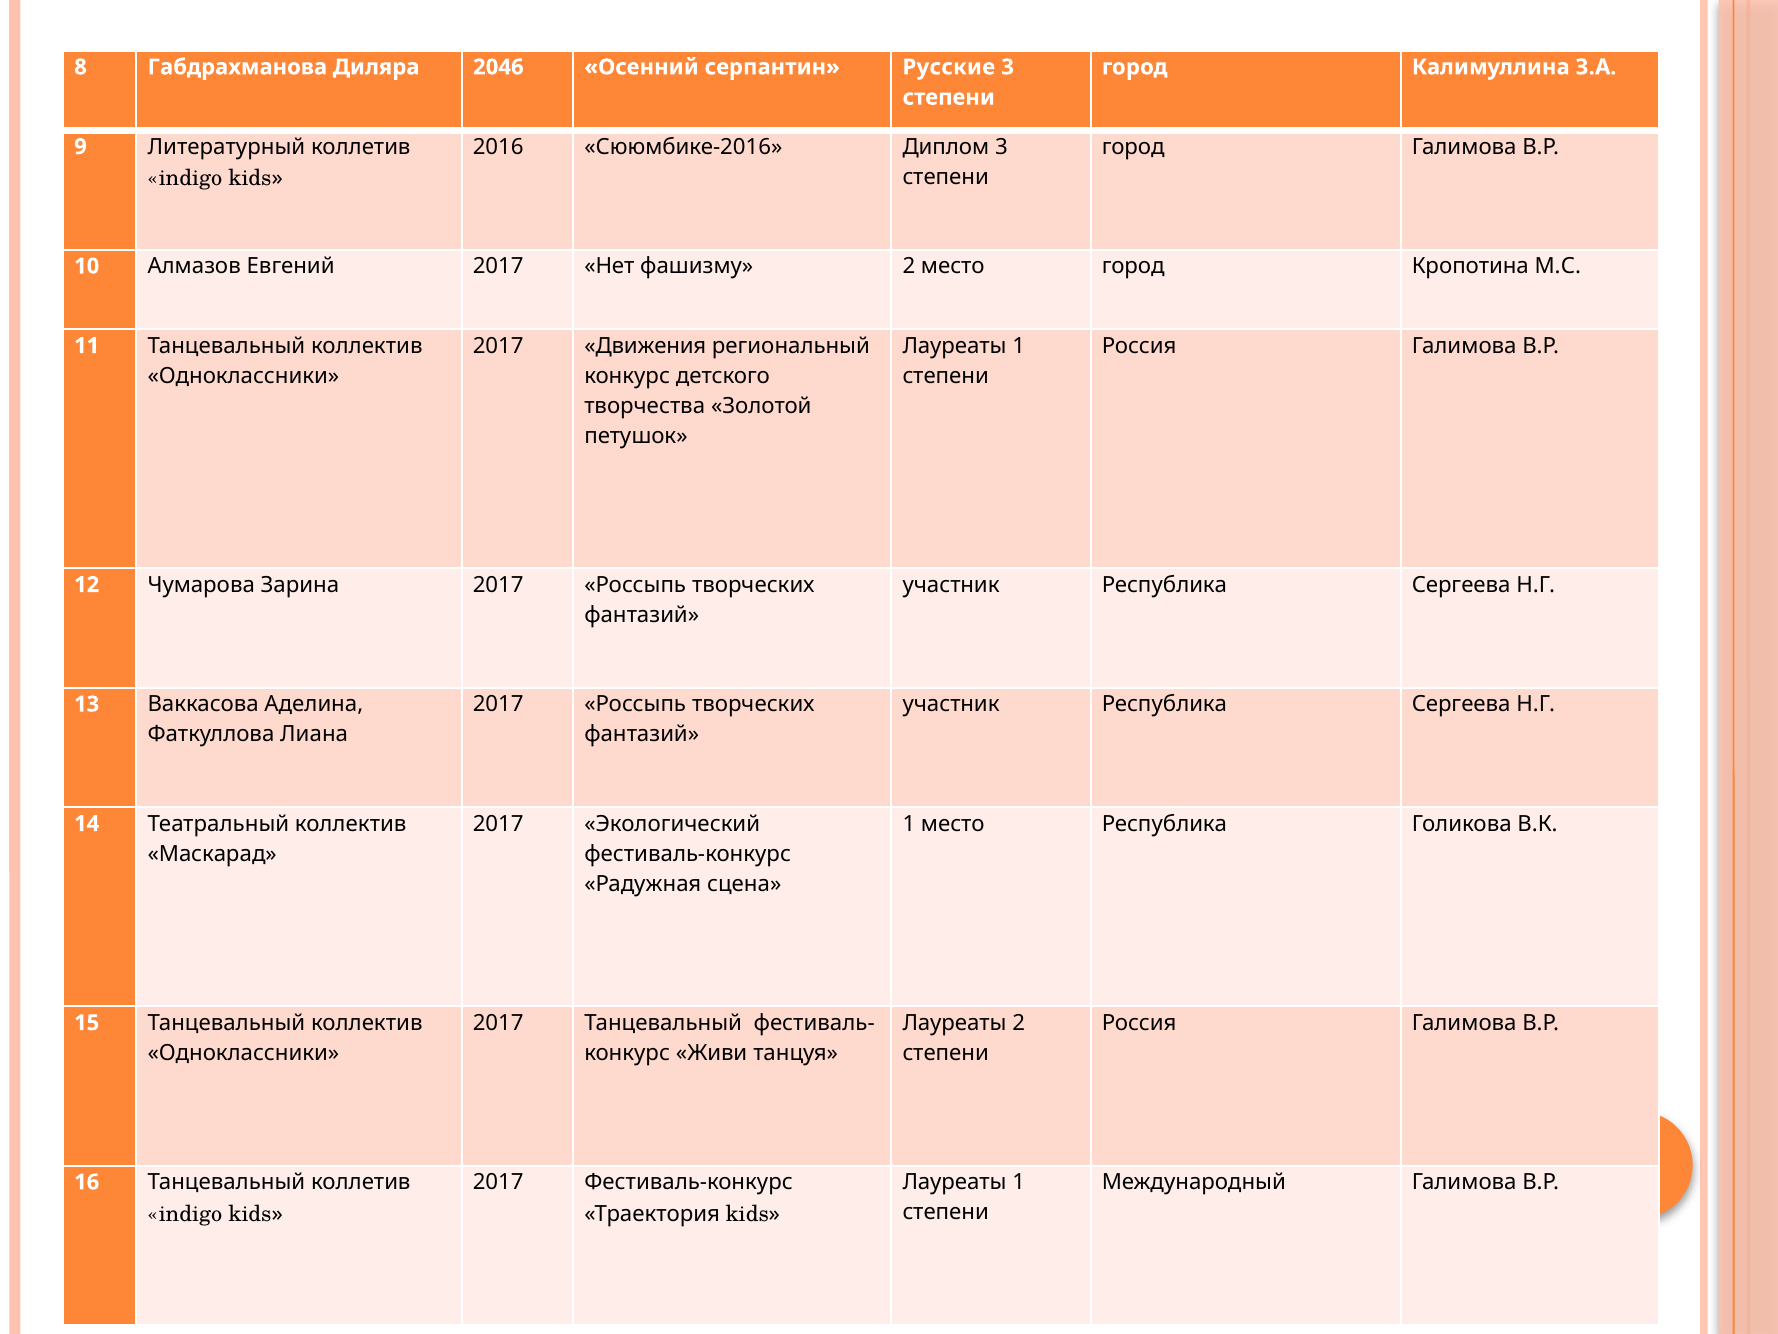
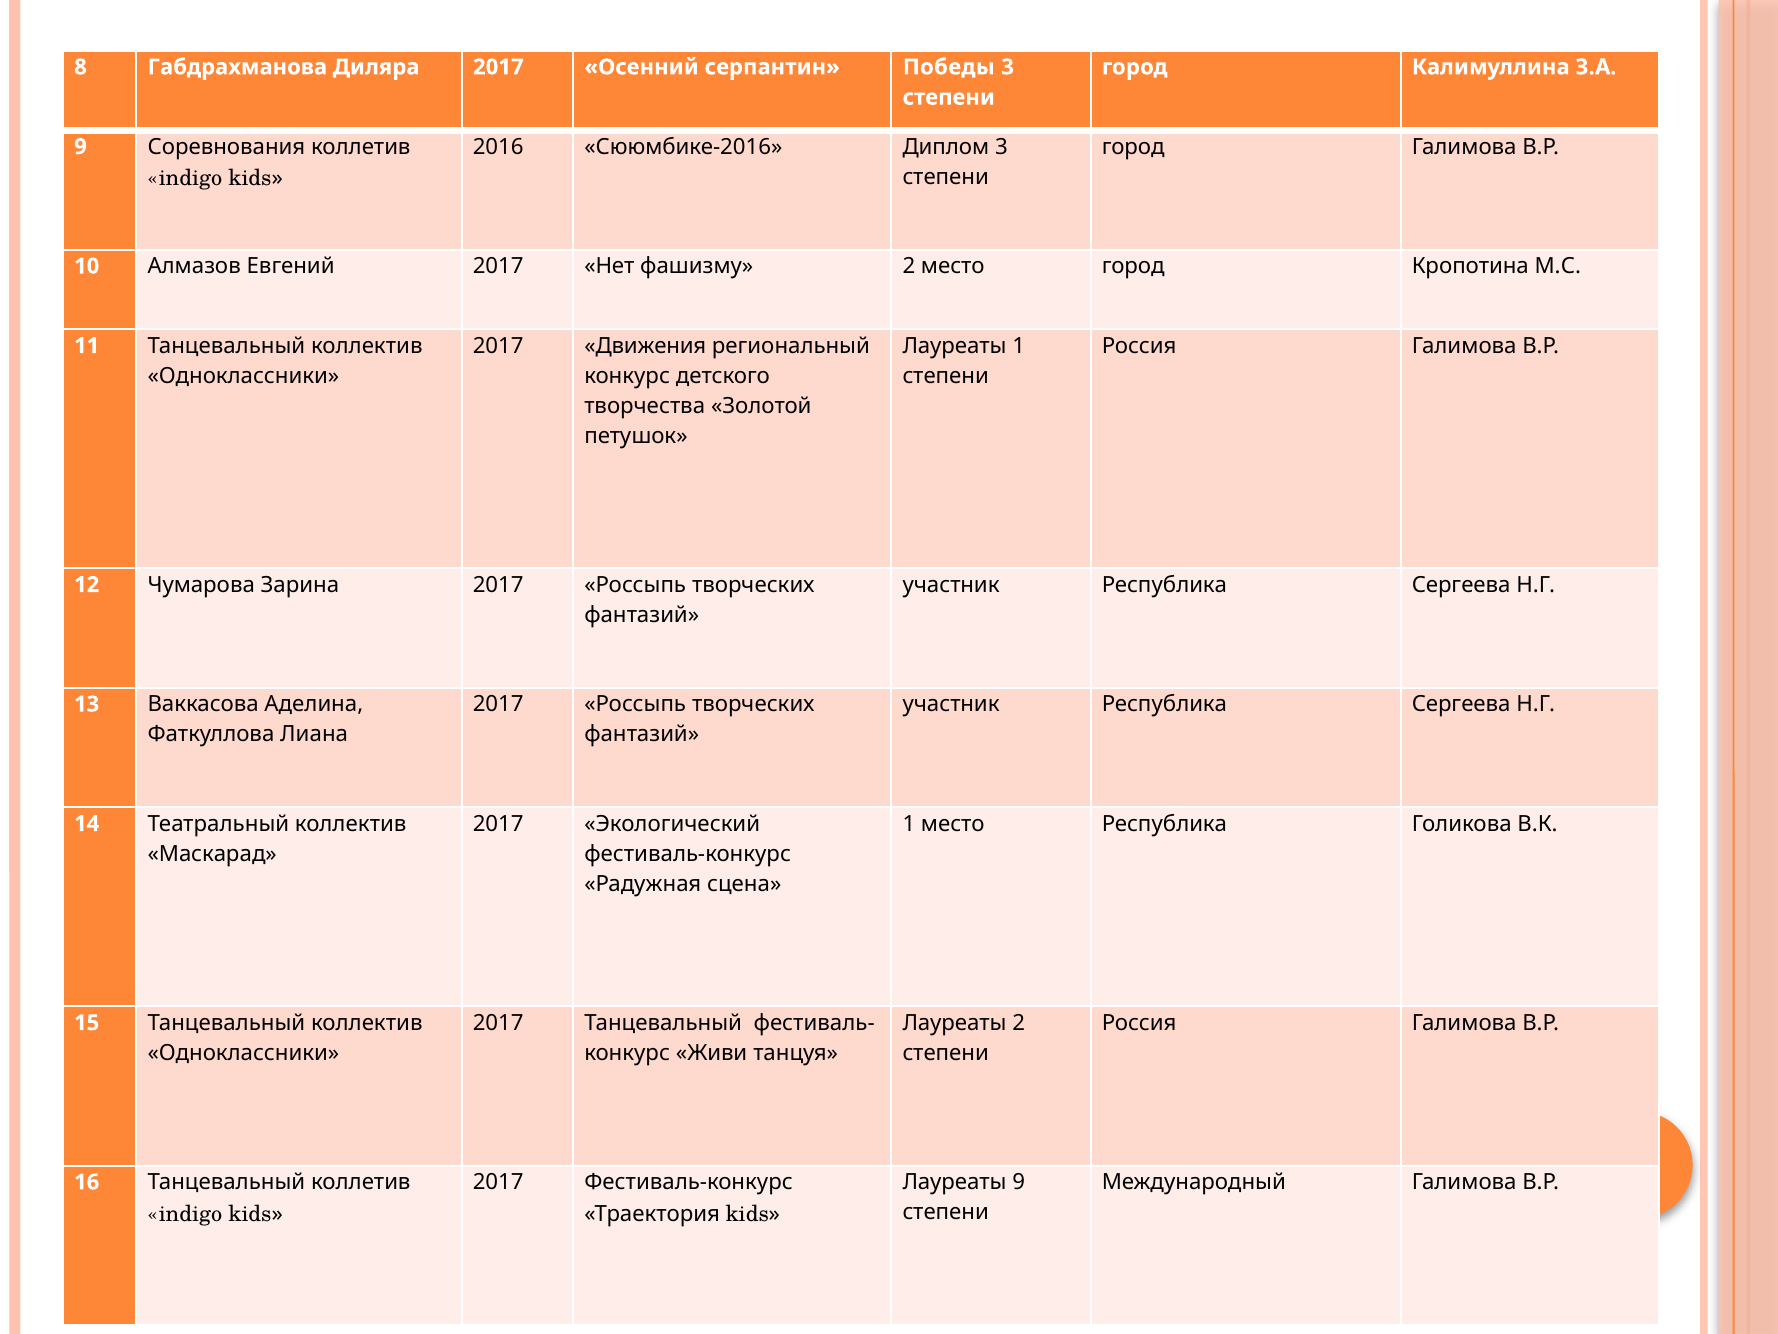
Диляра 2046: 2046 -> 2017 (498, 67)
Русские: Русские -> Победы (949, 67)
Литературный: Литературный -> Соревнования (226, 147)
1: 1 -> 9 (1019, 1182)
